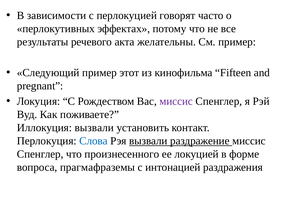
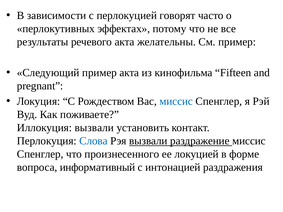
пример этот: этот -> акта (129, 73)
миссис colour: purple -> blue (176, 101)
прагмафраземы: прагмафраземы -> информативный (98, 167)
